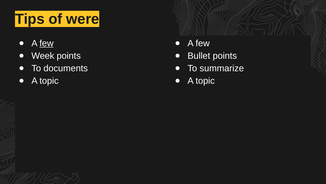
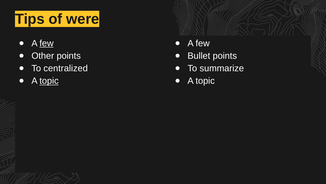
Week: Week -> Other (43, 56)
documents: documents -> centralized (66, 68)
topic underline: none -> present (49, 81)
